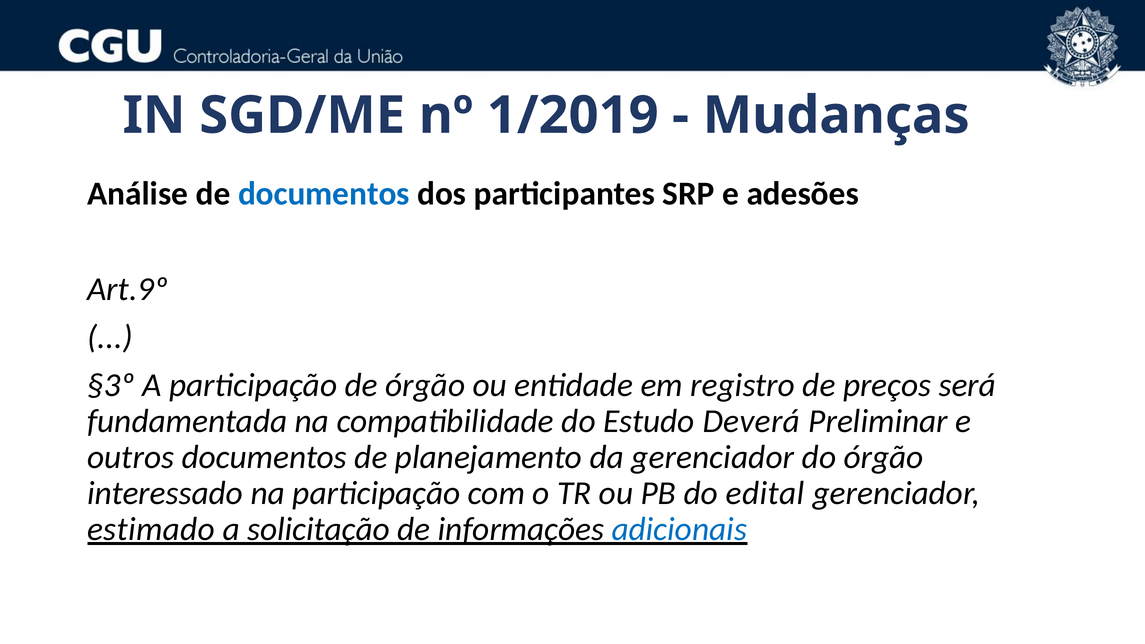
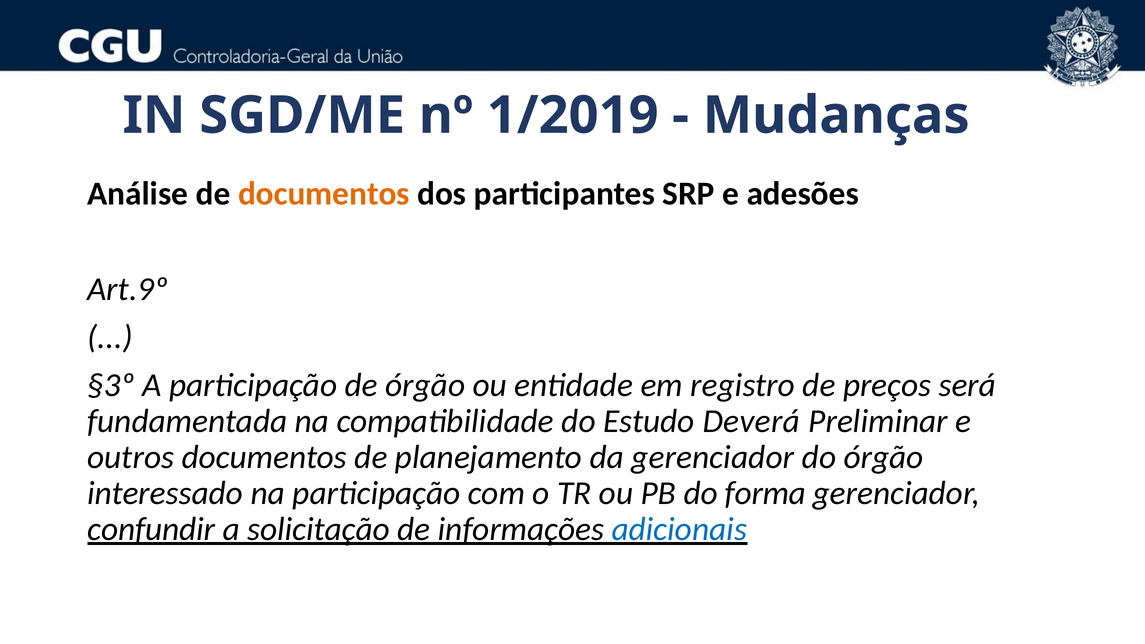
documentos colour: blue -> orange (324, 194)
edital: edital -> forma (765, 493)
estimado: estimado -> confundir (151, 529)
